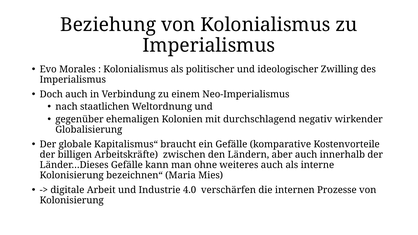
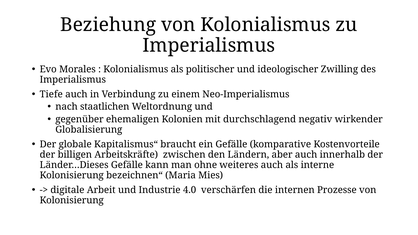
Doch: Doch -> Tiefe (51, 94)
